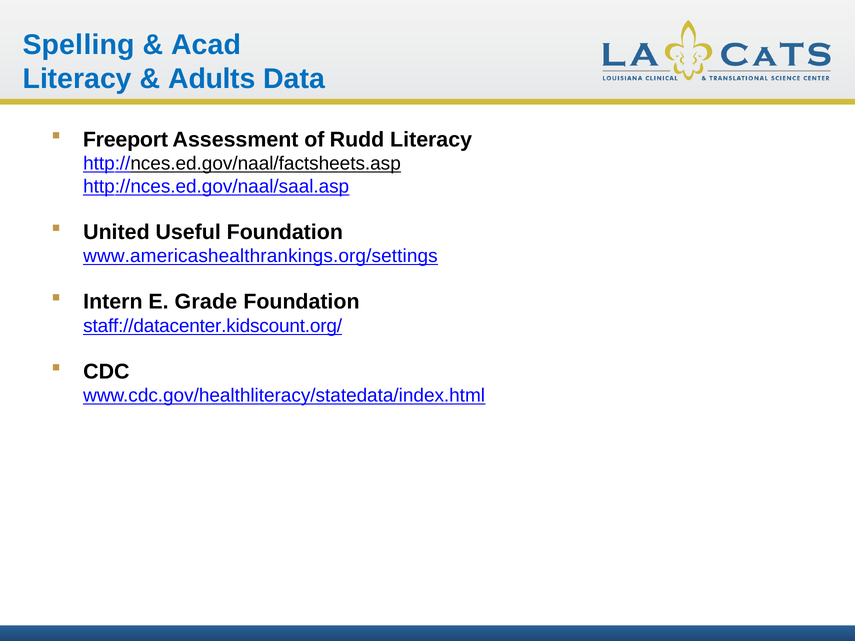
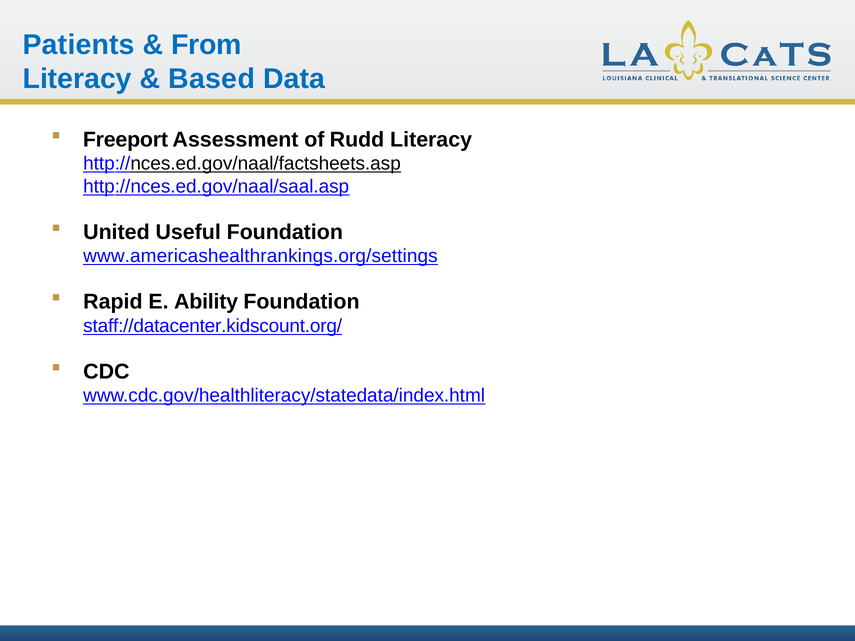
Spelling: Spelling -> Patients (79, 45)
Acad: Acad -> From (206, 45)
Adults: Adults -> Based (212, 79)
Intern: Intern -> Rapid (113, 302)
Grade: Grade -> Ability (206, 302)
